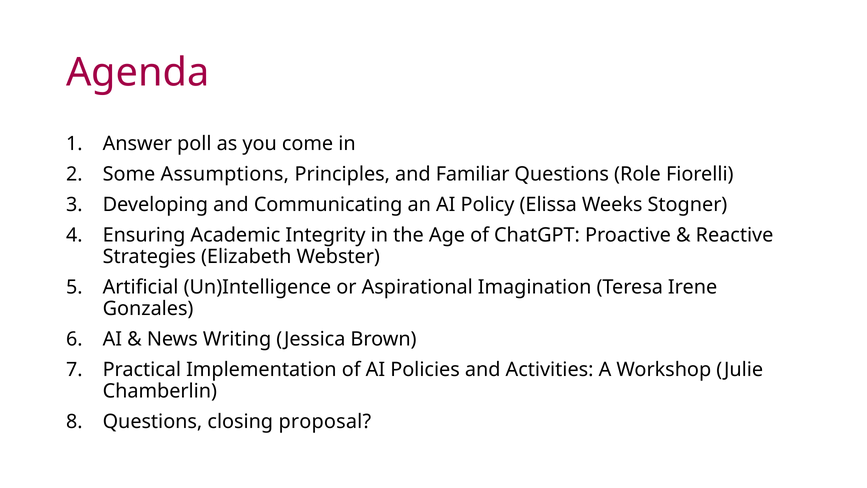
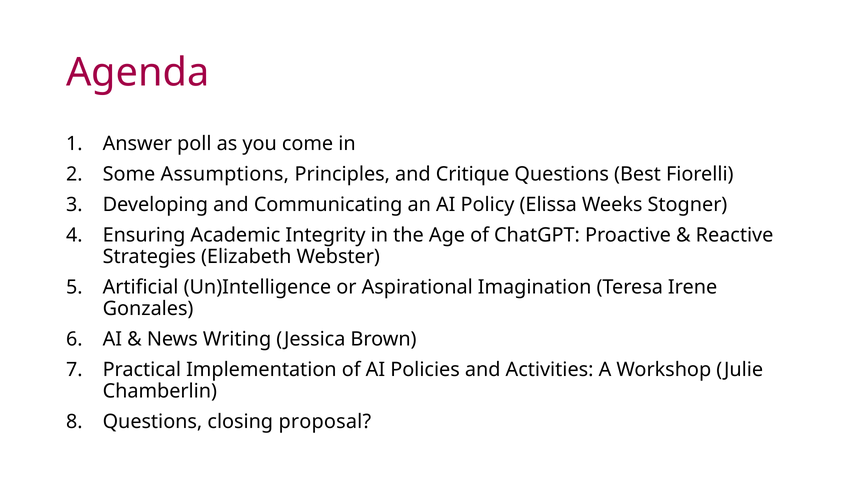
Familiar: Familiar -> Critique (473, 174)
Role: Role -> Best (637, 174)
